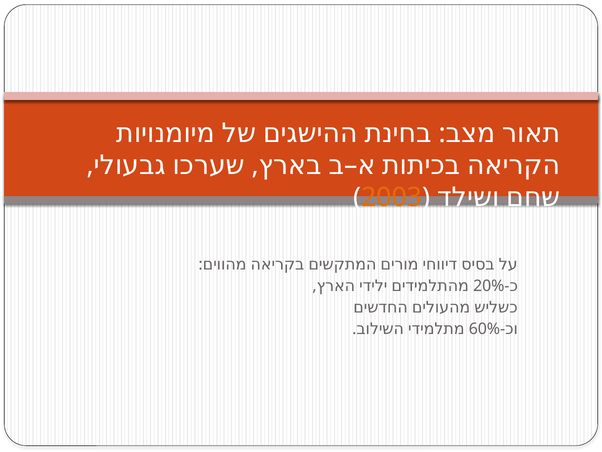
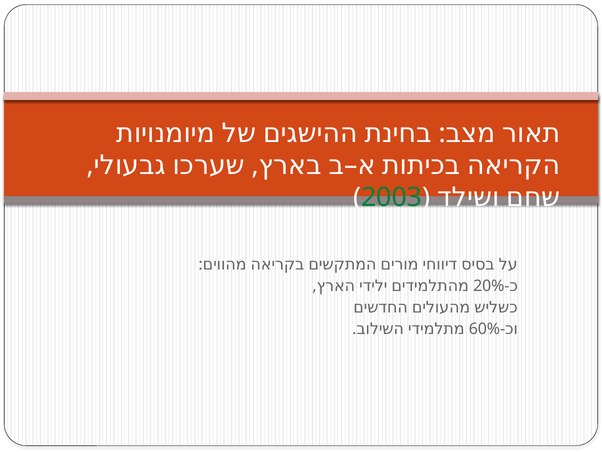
2003 colour: orange -> green (392, 197)
